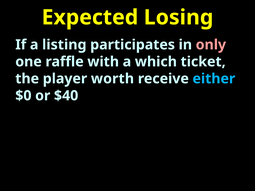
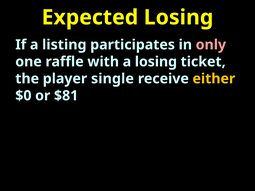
a which: which -> losing (156, 62)
worth: worth -> single (112, 79)
either colour: light blue -> yellow (214, 79)
$40: $40 -> $81 (66, 96)
